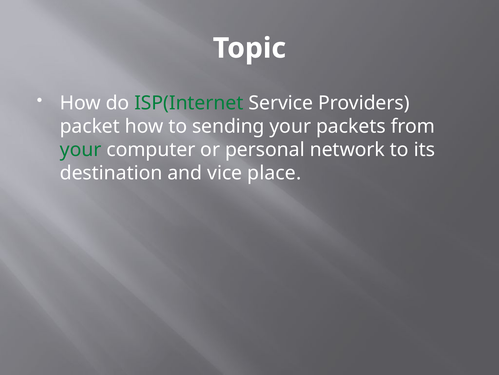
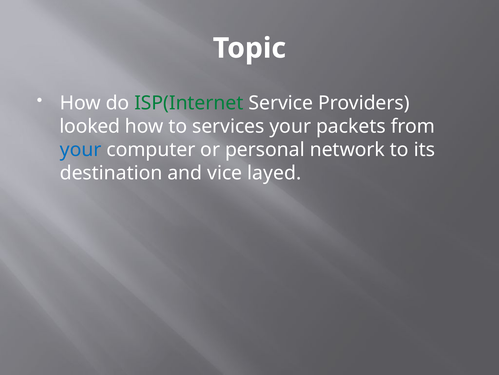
packet: packet -> looked (90, 126)
sending: sending -> services (228, 126)
your colour: green -> blue (81, 149)
place: place -> layed (274, 173)
